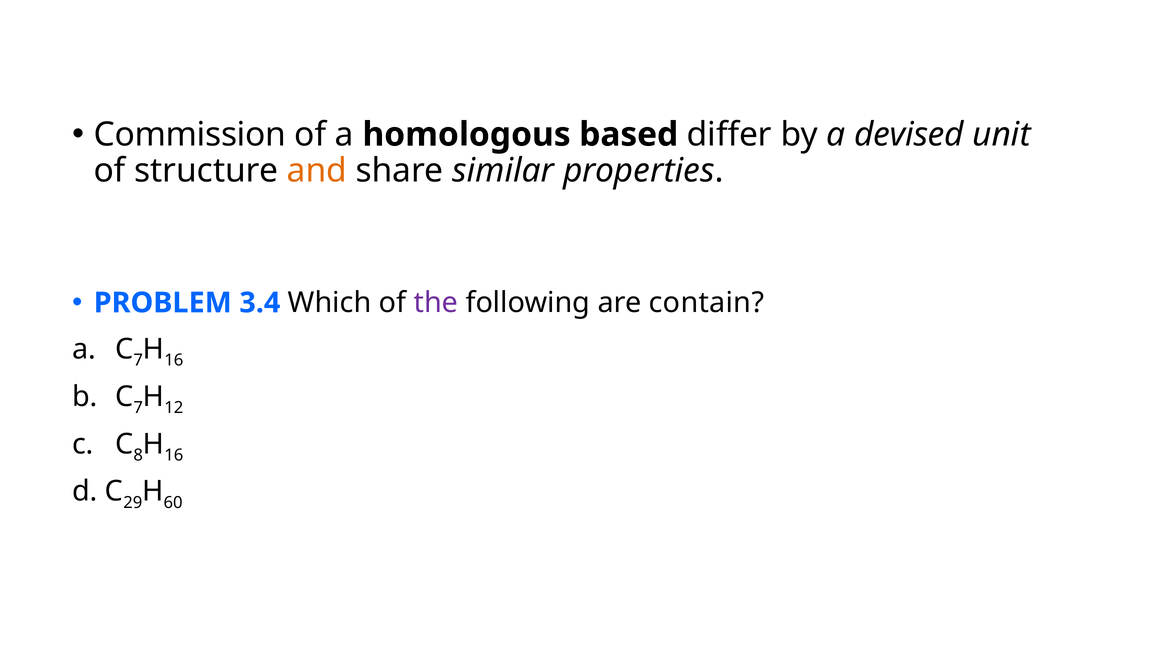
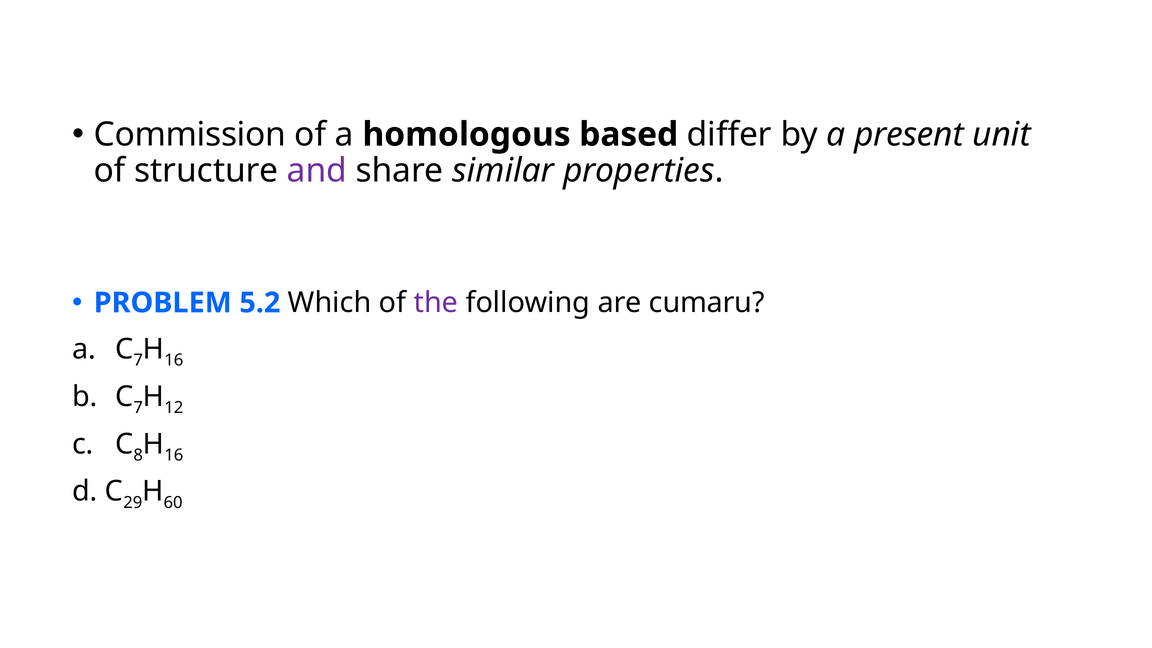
devised: devised -> present (909, 135)
and colour: orange -> purple (317, 171)
3.4: 3.4 -> 5.2 (260, 303)
contain: contain -> cumaru (707, 303)
